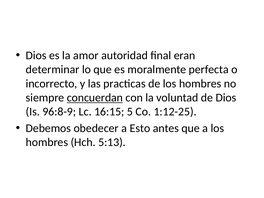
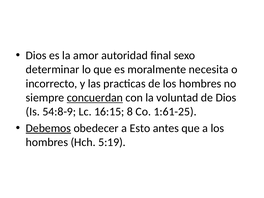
eran: eran -> sexo (185, 55)
perfecta: perfecta -> necesita (209, 69)
96:8-9: 96:8-9 -> 54:8-9 (59, 112)
5: 5 -> 8 (130, 112)
1:12-25: 1:12-25 -> 1:61-25 (175, 112)
Debemos underline: none -> present (48, 128)
5:13: 5:13 -> 5:19 (112, 142)
